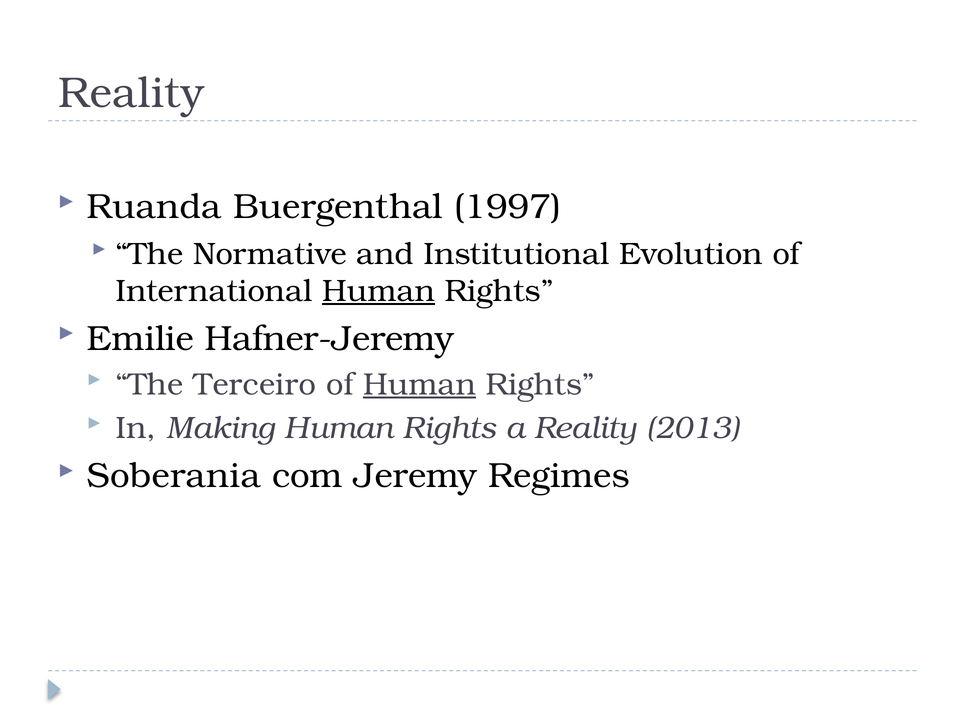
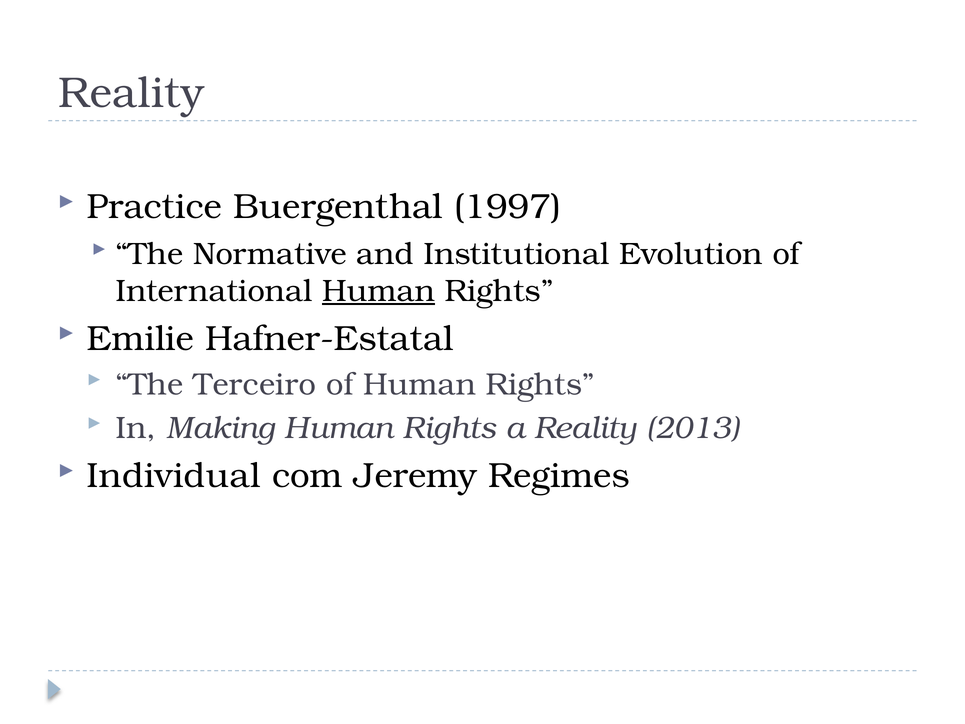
Ruanda: Ruanda -> Practice (154, 207)
Hafner-Jeremy: Hafner-Jeremy -> Hafner-Estatal (329, 338)
Human underline: present -> none (420, 384)
Soberania: Soberania -> Individual (174, 476)
